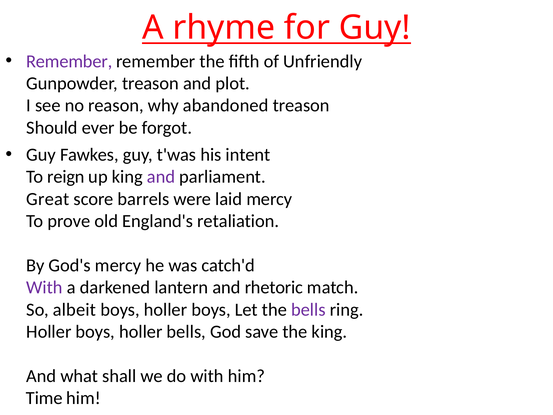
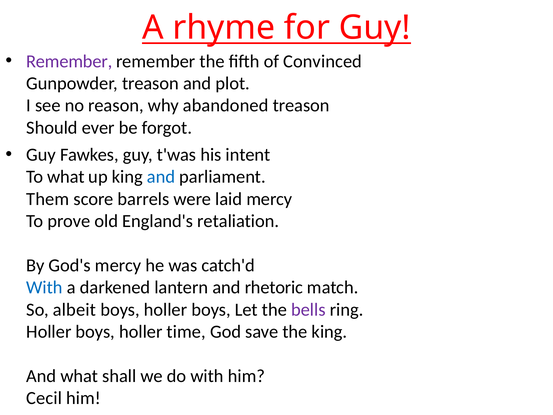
Unfriendly: Unfriendly -> Convinced (323, 61)
To reign: reign -> what (66, 177)
and colour: purple -> blue (161, 177)
Great: Great -> Them (48, 199)
With colour: purple -> blue (44, 287)
holler bells: bells -> time (186, 332)
Time: Time -> Cecil (44, 398)
